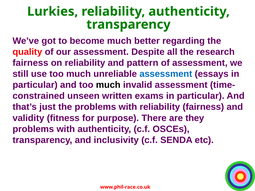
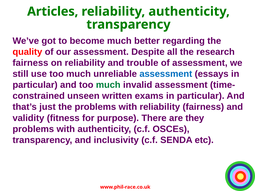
Lurkies: Lurkies -> Articles (53, 11)
pattern: pattern -> trouble (142, 63)
much colour: black -> green (108, 85)
